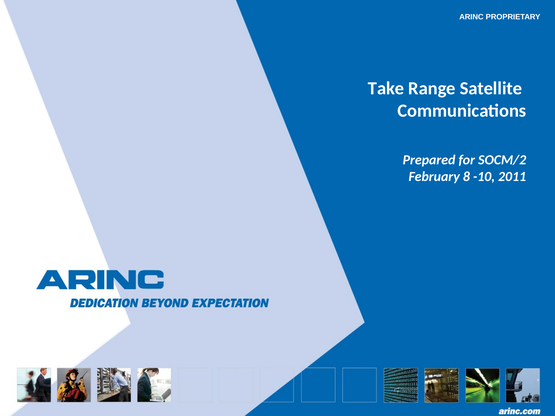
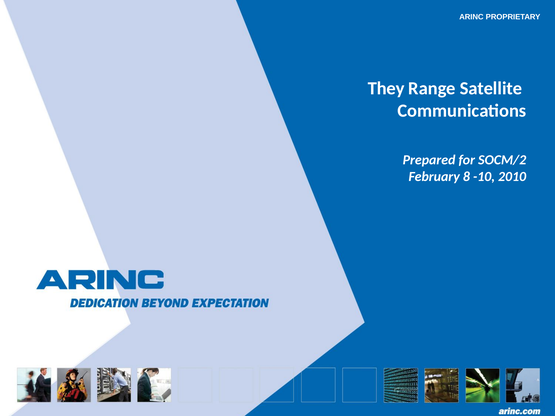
Take: Take -> They (386, 88)
2011: 2011 -> 2010 (512, 177)
